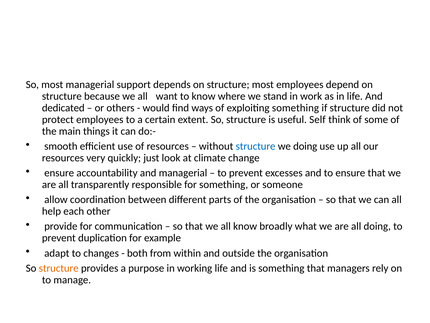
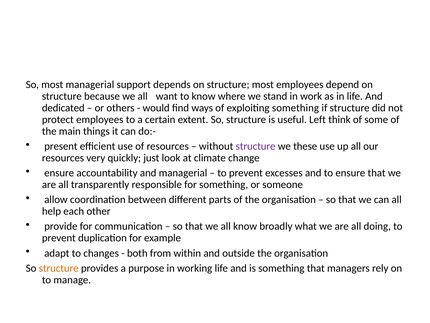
Self: Self -> Left (318, 119)
smooth: smooth -> present (61, 146)
structure colour: blue -> purple (256, 146)
we doing: doing -> these (305, 146)
